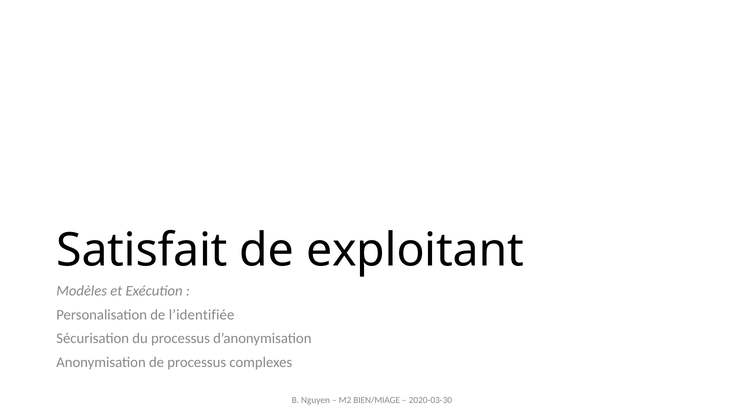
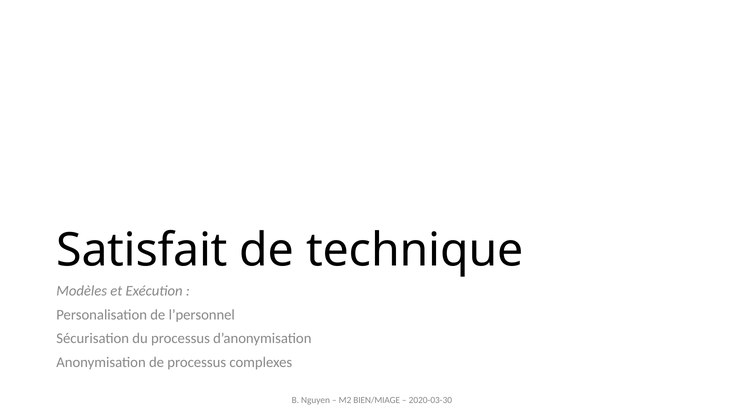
exploitant: exploitant -> technique (415, 250)
l’identifiée: l’identifiée -> l’personnel (202, 314)
